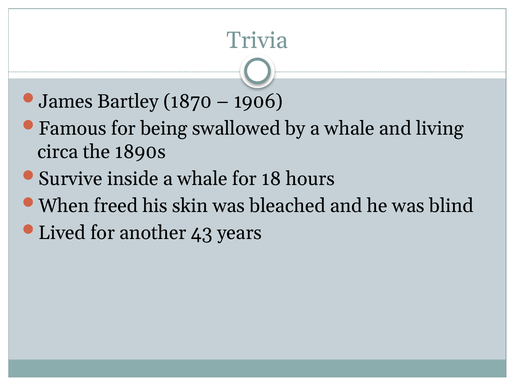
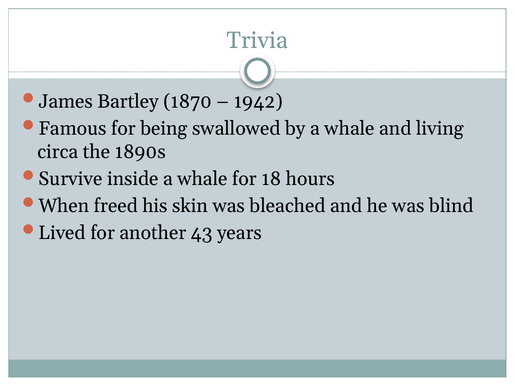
1906: 1906 -> 1942 (258, 101)
